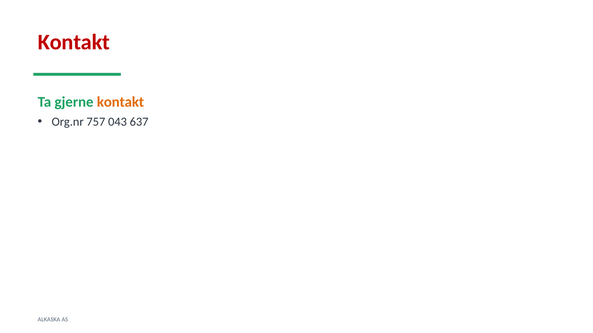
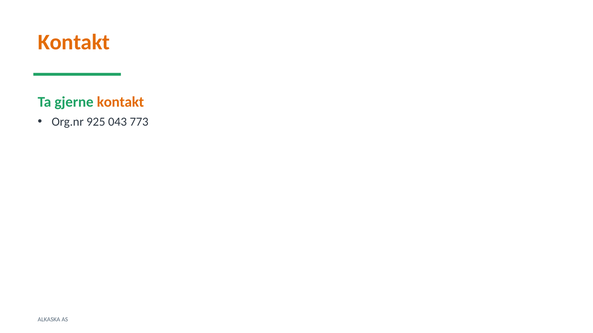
Kontakt colour: red -> orange (74, 42)
757: 757 -> 925 (96, 122)
637: 637 -> 773 (139, 122)
